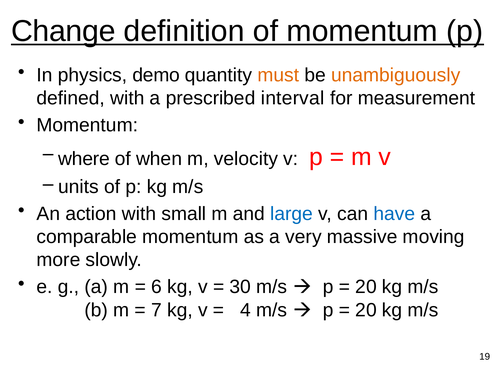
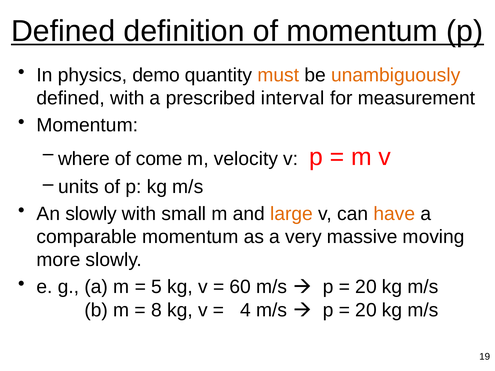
Change: Change -> Defined (63, 31)
when: when -> come (159, 159)
An action: action -> slowly (91, 214)
large colour: blue -> orange (292, 214)
have colour: blue -> orange (394, 214)
6: 6 -> 5 (157, 287)
30: 30 -> 60 (240, 287)
7: 7 -> 8 (156, 310)
